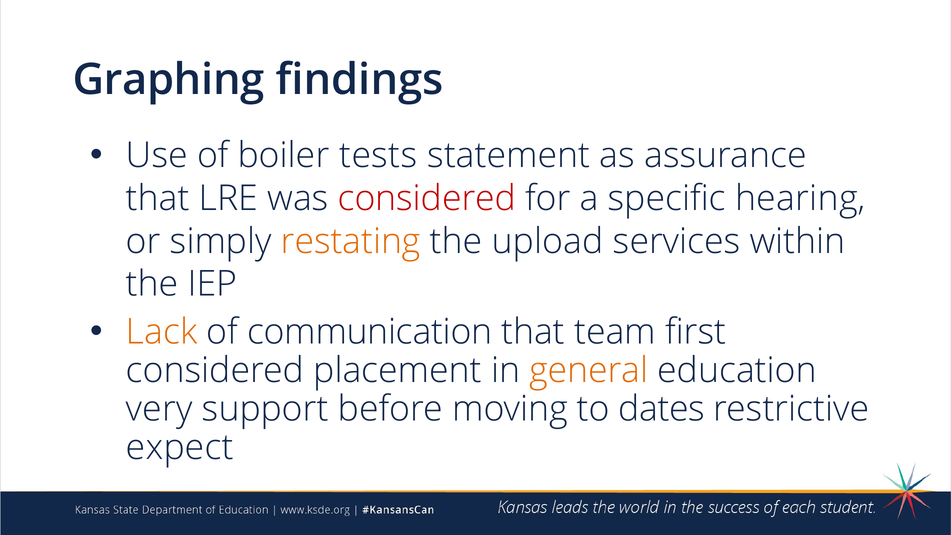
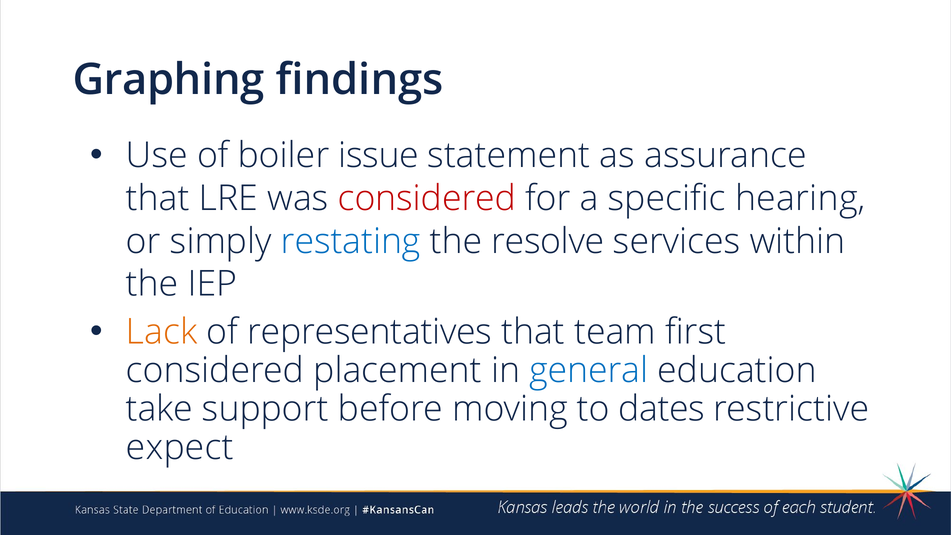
tests: tests -> issue (379, 156)
restating colour: orange -> blue (351, 241)
upload: upload -> resolve (548, 241)
communication: communication -> representatives (370, 332)
general colour: orange -> blue (589, 370)
very: very -> take (159, 409)
